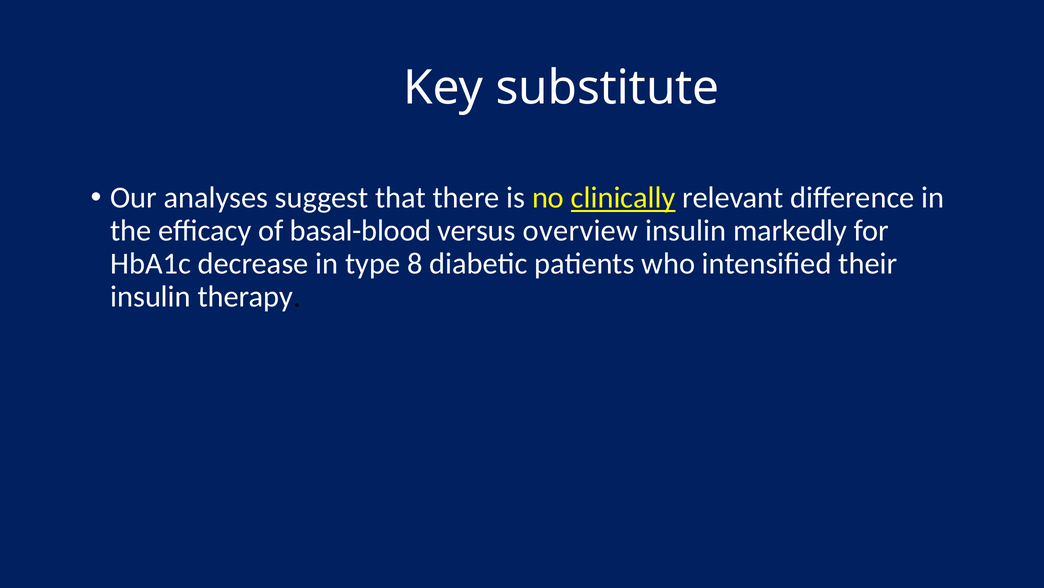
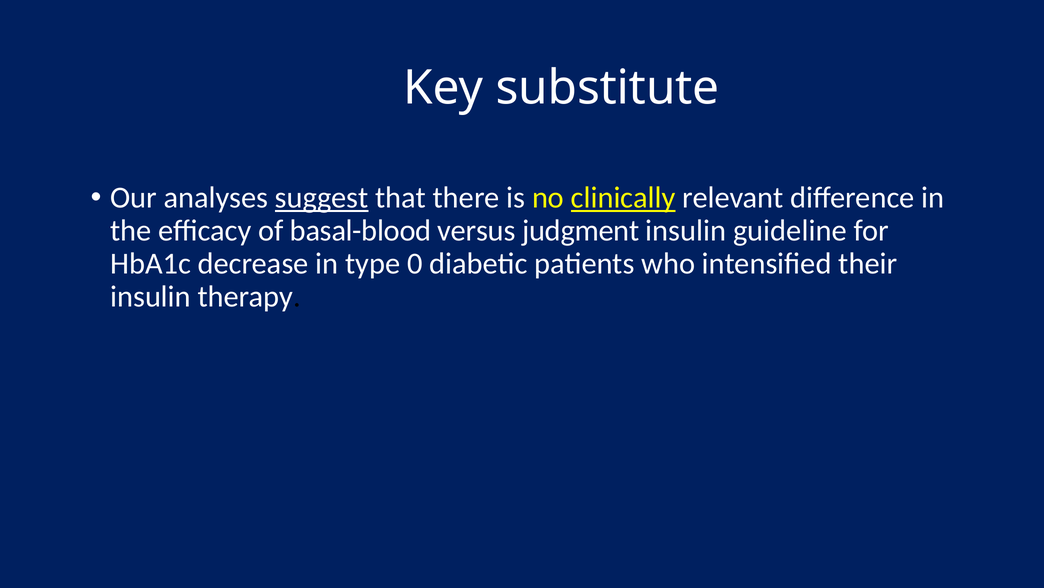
suggest underline: none -> present (322, 197)
overview: overview -> judgment (581, 230)
markedly: markedly -> guideline (790, 230)
8: 8 -> 0 (415, 263)
